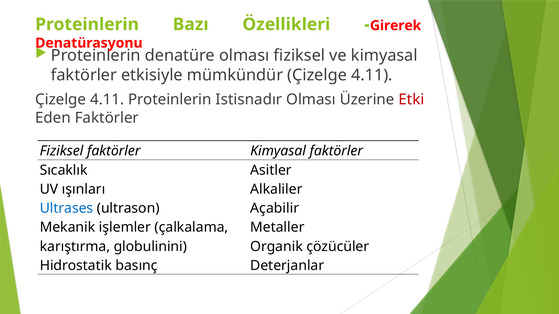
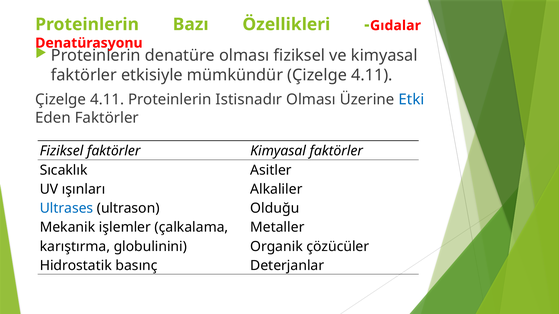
Girerek: Girerek -> Gıdalar (395, 26)
Etki colour: red -> blue (411, 100)
Açabilir: Açabilir -> Olduğu (275, 209)
